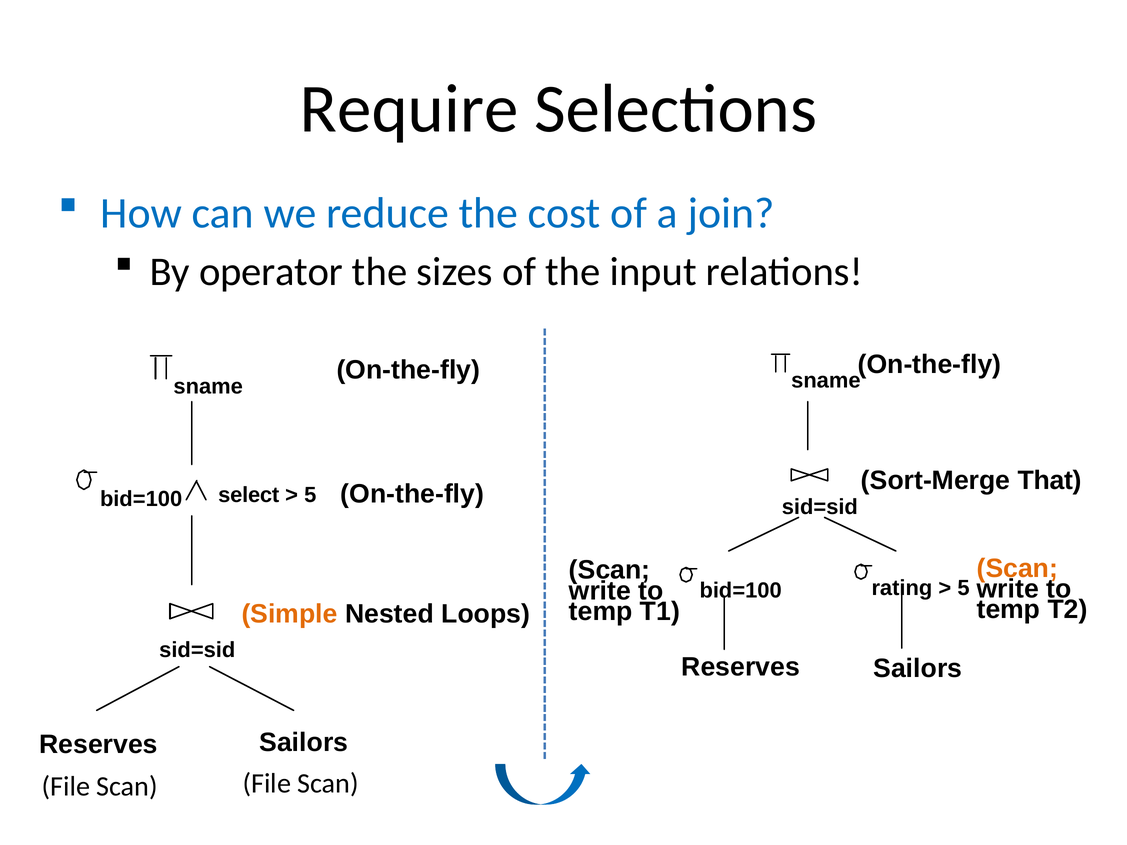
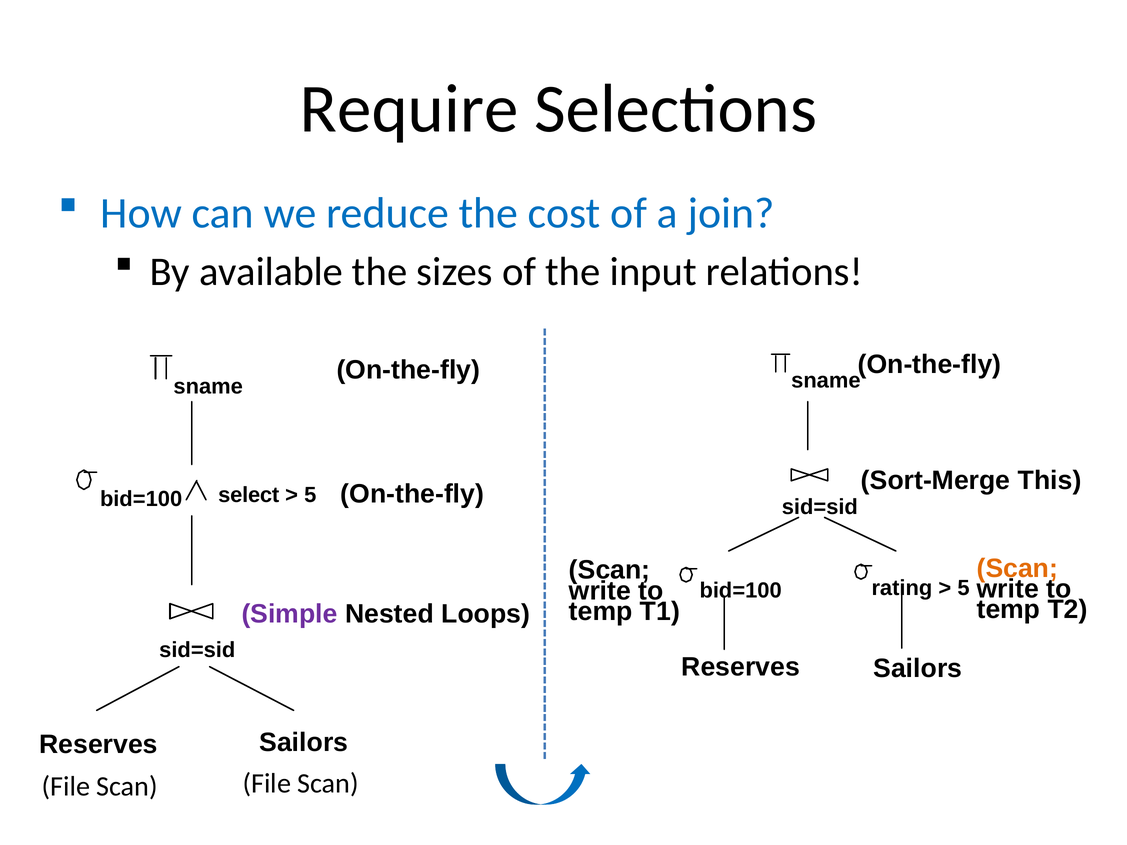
operator: operator -> available (271, 272)
That: That -> This (1050, 481)
Simple colour: orange -> purple (290, 614)
